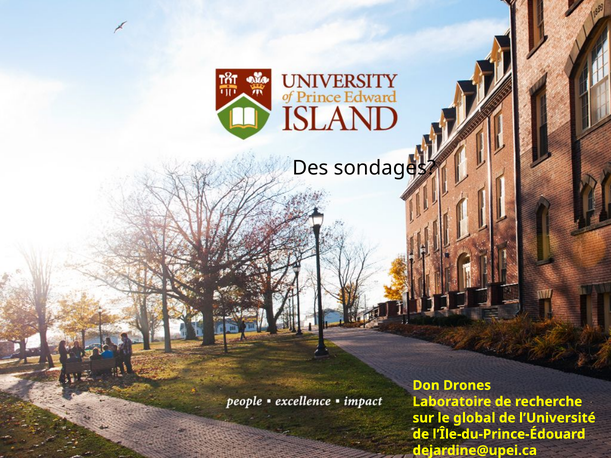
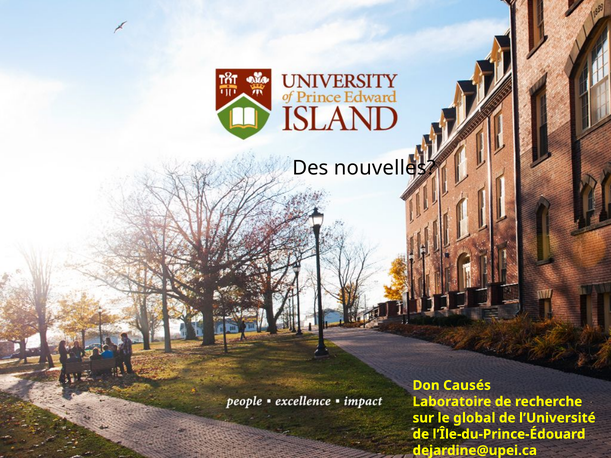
sondages: sondages -> nouvelles (385, 168)
Drones: Drones -> Causés (467, 386)
